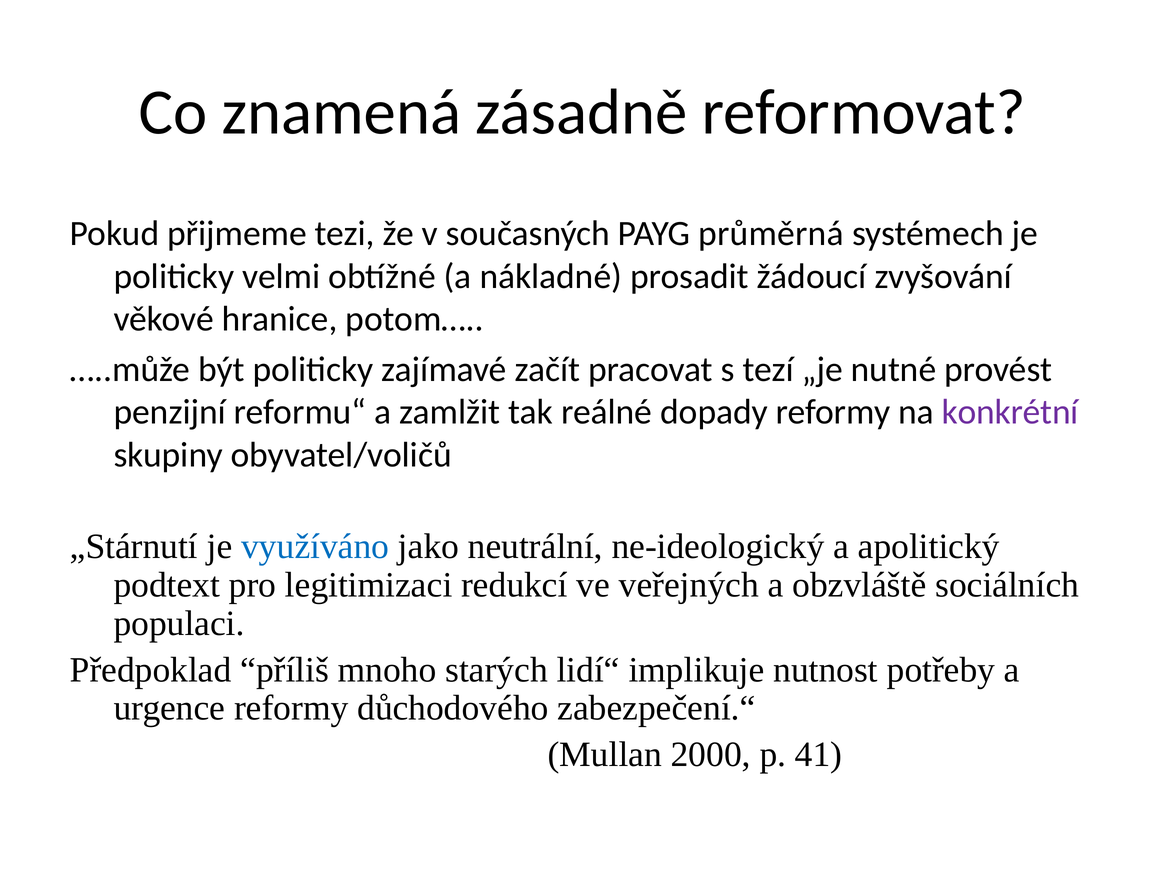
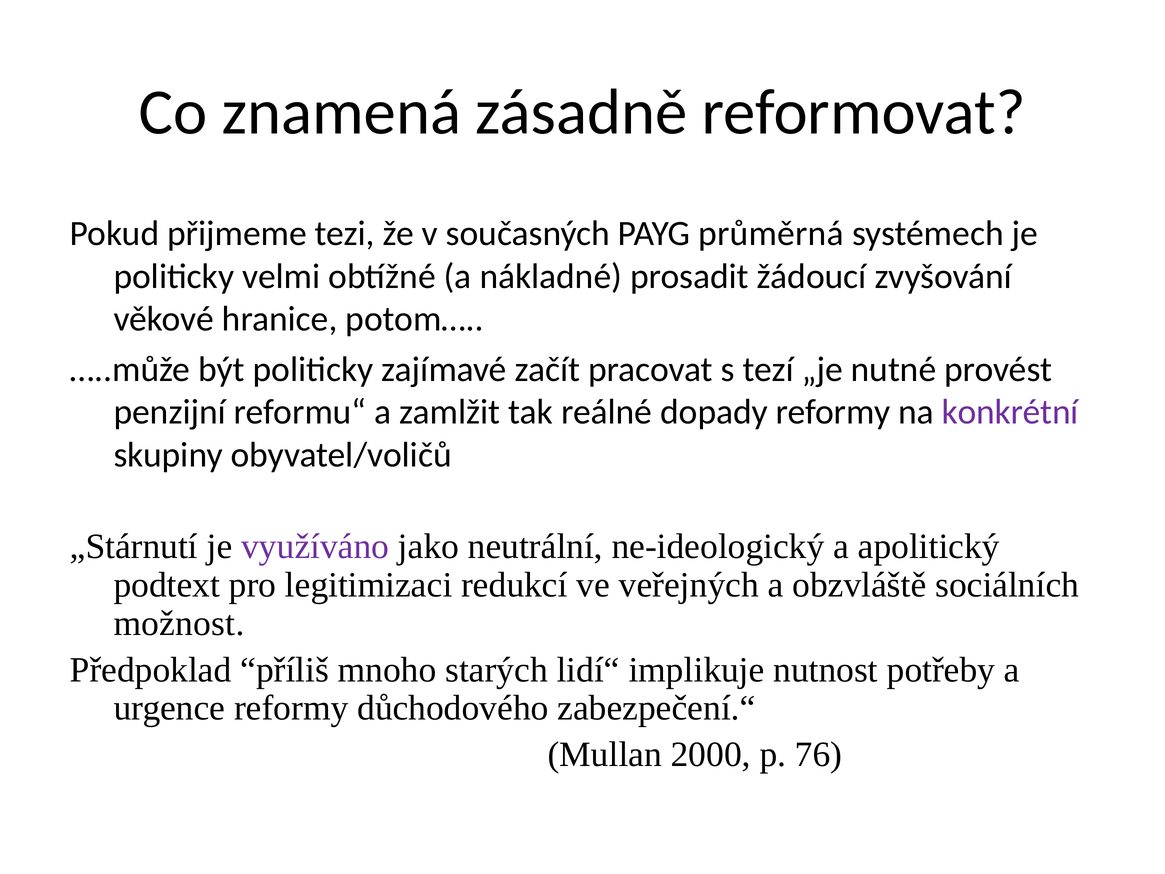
využíváno colour: blue -> purple (315, 547)
populaci: populaci -> možnost (179, 623)
41: 41 -> 76 (819, 754)
